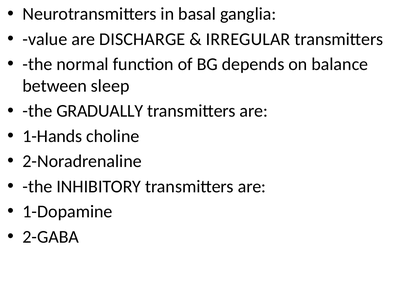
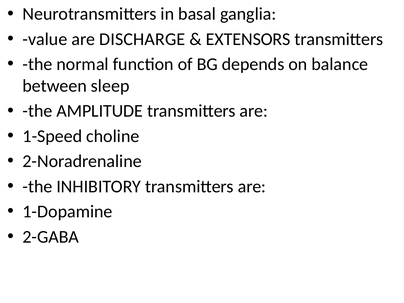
IRREGULAR: IRREGULAR -> EXTENSORS (248, 39)
GRADUALLY: GRADUALLY -> AMPLITUDE (100, 111)
1-Hands: 1-Hands -> 1-Speed (52, 136)
